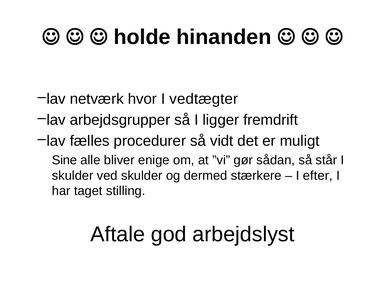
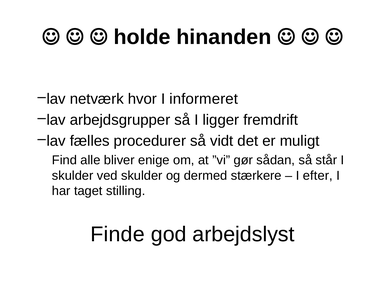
vedtægter: vedtægter -> informeret (204, 99)
Sine: Sine -> Find (64, 160)
Aftale: Aftale -> Finde (118, 234)
